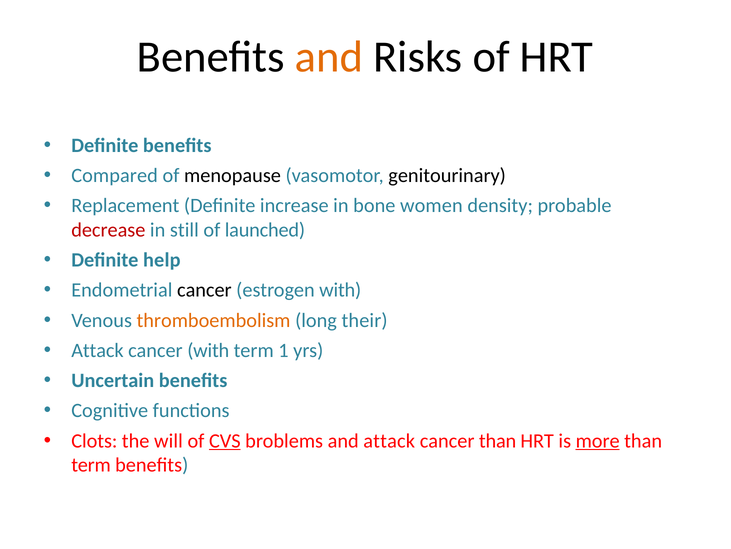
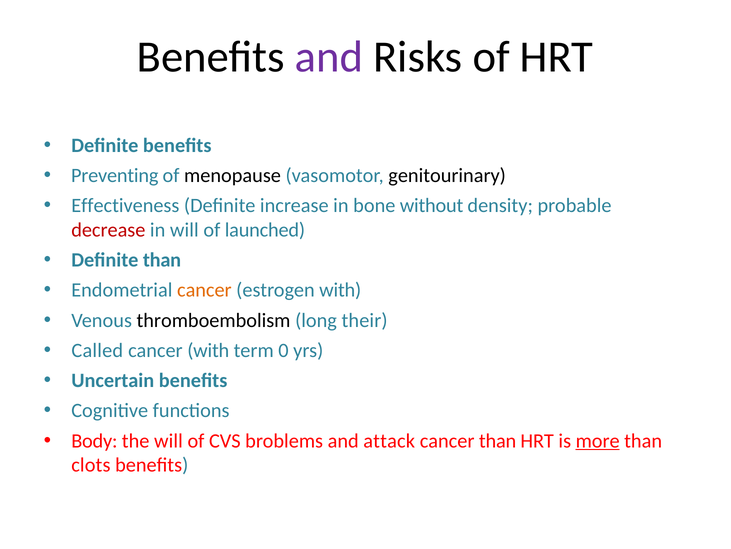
and colour: orange -> purple (329, 57)
Compared: Compared -> Preventing (115, 175)
Replacement: Replacement -> Effectiveness (125, 205)
women: women -> without (432, 205)
in still: still -> will (184, 230)
Definite help: help -> than (162, 260)
cancer colour: black -> orange (204, 290)
thromboembolism colour: orange -> black (214, 320)
Attack: Attack -> Called (97, 350)
1: 1 -> 0 (283, 350)
Clots: Clots -> Body (94, 440)
CVS underline: present -> none (225, 440)
term: term -> clots (91, 465)
